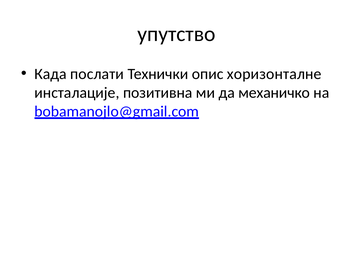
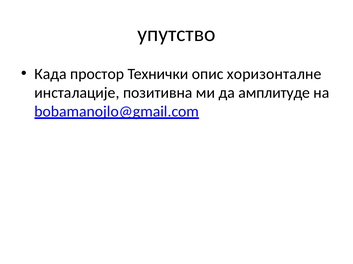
послати: послати -> простор (97, 74)
механичко: механичко -> амплитуде (274, 93)
